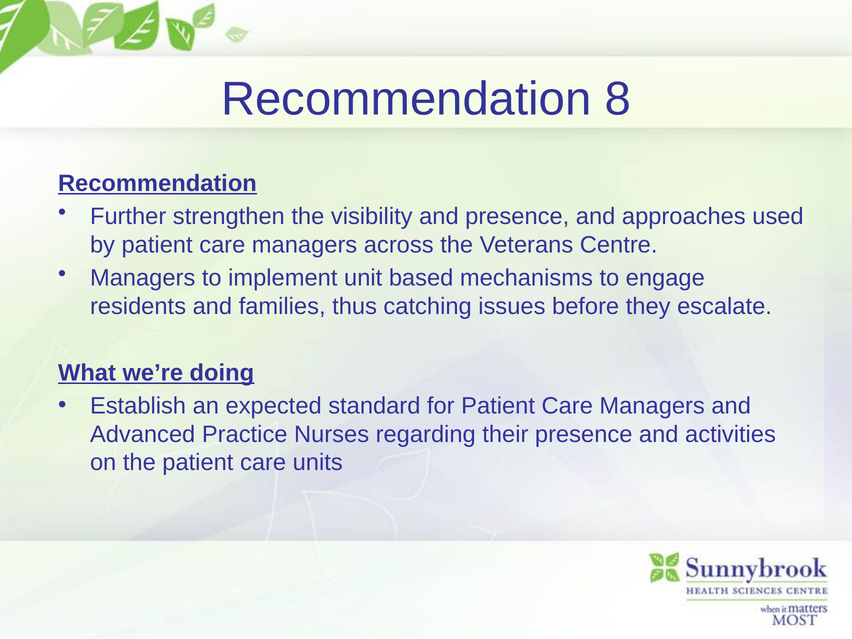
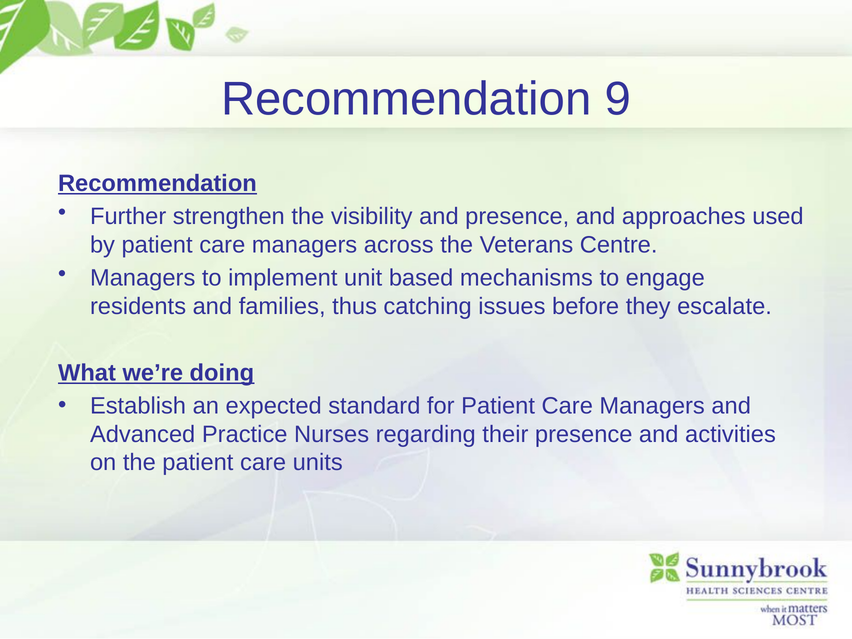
8: 8 -> 9 (618, 99)
